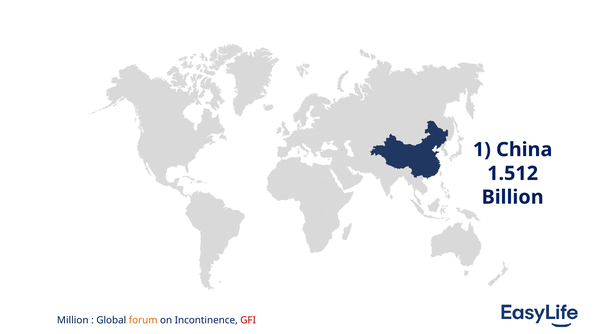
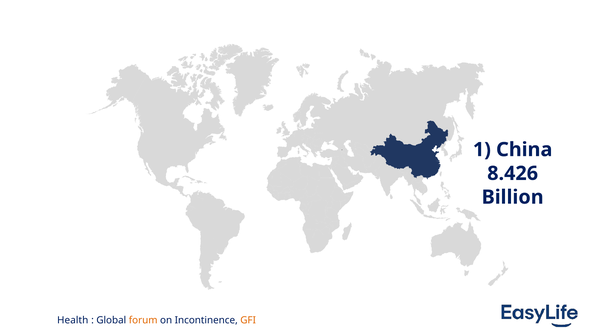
1.512: 1.512 -> 8.426 (513, 173)
Million: Million -> Health (73, 320)
GFI colour: red -> orange (248, 320)
